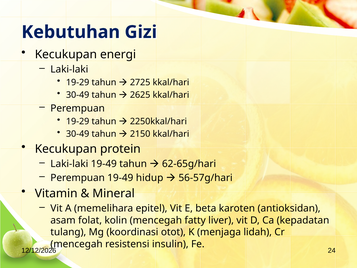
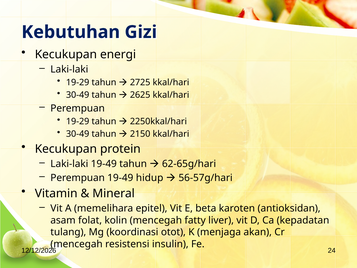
lidah: lidah -> akan (258, 232)
